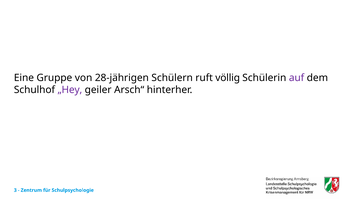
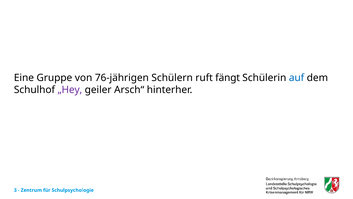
28-jährigen: 28-jährigen -> 76-jährigen (122, 78)
völlig: völlig -> fängt (228, 78)
auf colour: purple -> blue (297, 78)
